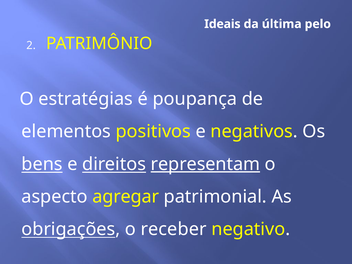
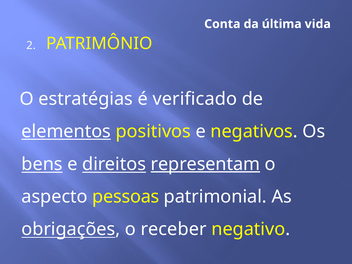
Ideais: Ideais -> Conta (222, 24)
pelo: pelo -> vida (318, 24)
poupança: poupança -> verificado (195, 99)
elementos underline: none -> present (66, 132)
agregar: agregar -> pessoas (126, 197)
